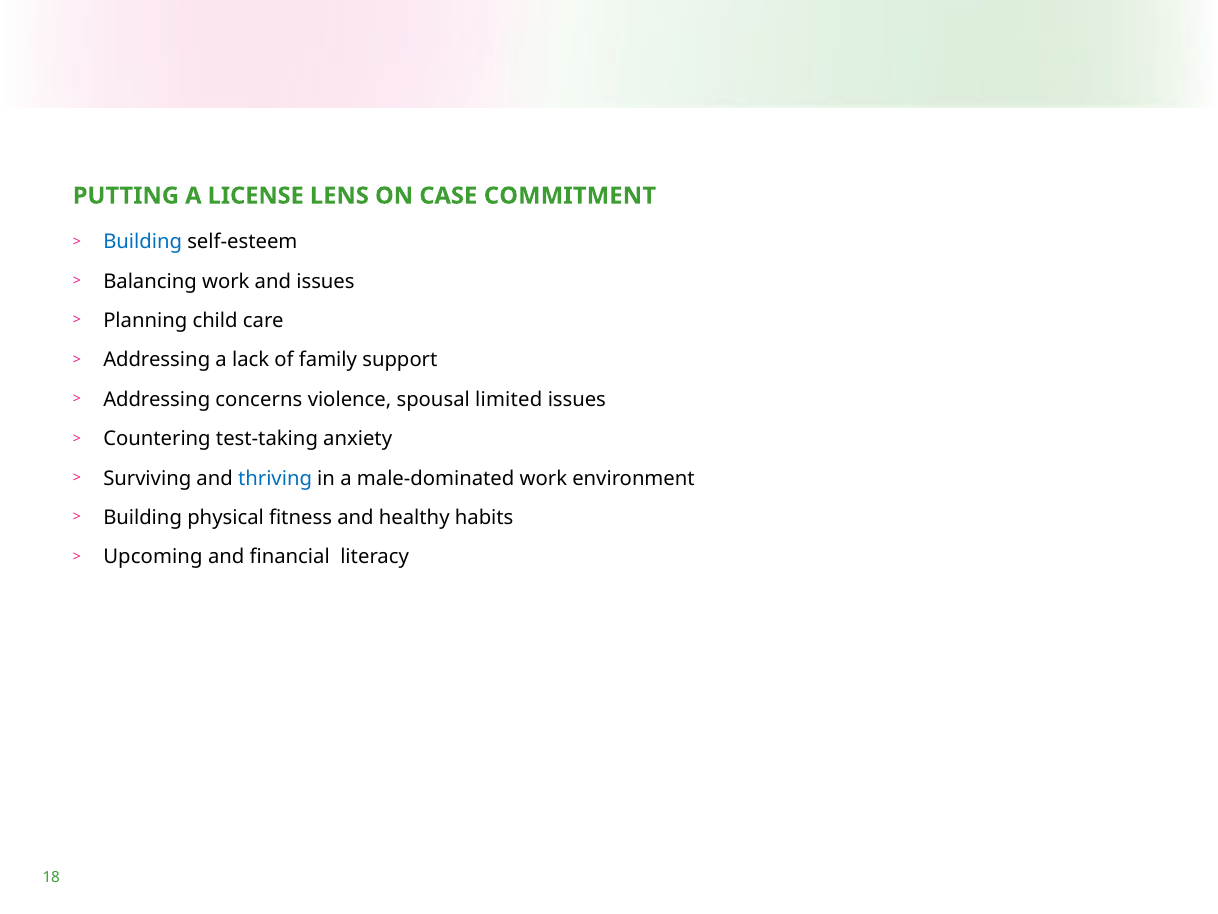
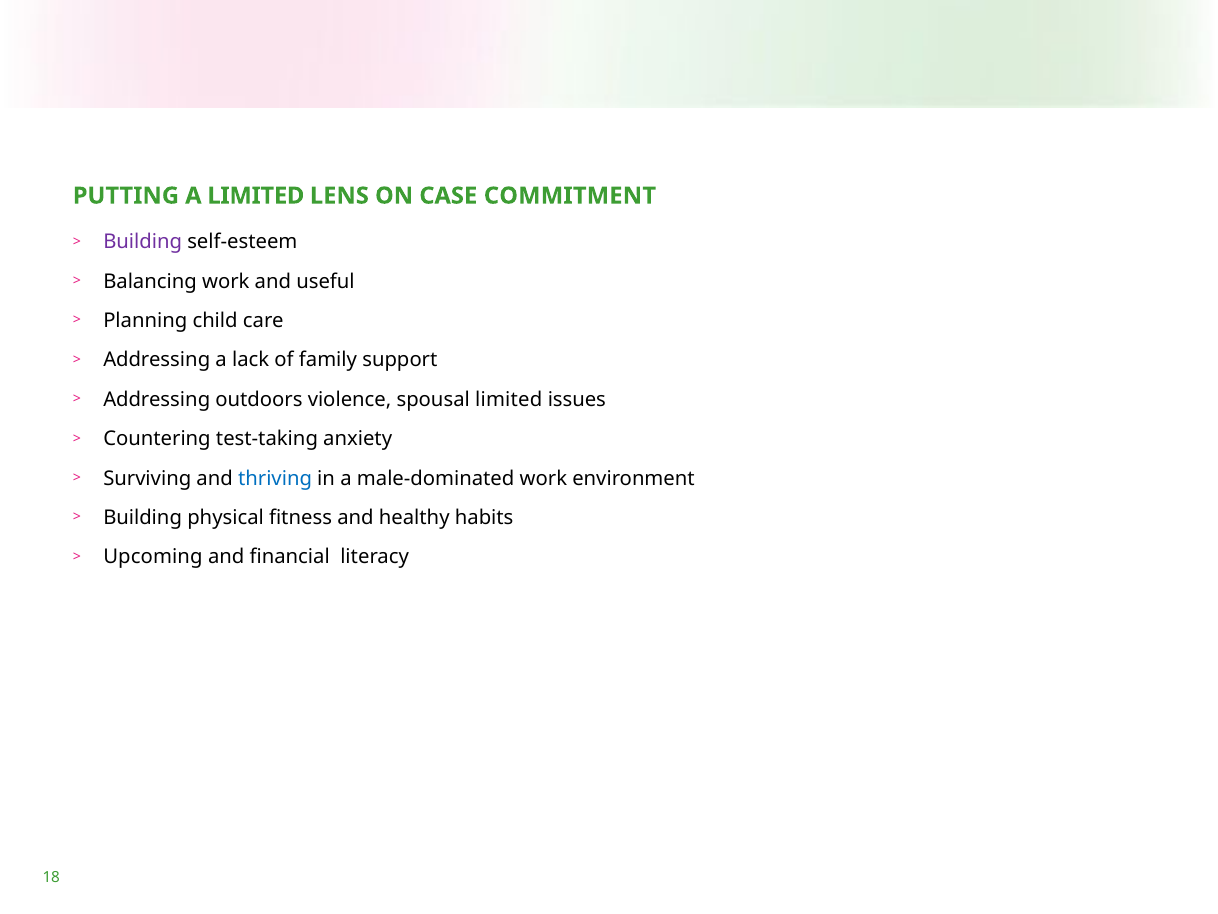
A LICENSE: LICENSE -> LIMITED (256, 196)
Building colour: blue -> purple (143, 242)
and issues: issues -> useful (325, 281)
concerns: concerns -> outdoors (259, 399)
